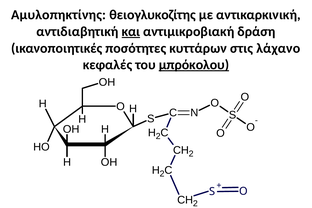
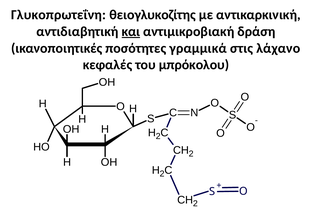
Αμυλοπηκτίνης: Αμυλοπηκτίνης -> Γλυκοπρωτεΐνη (59, 15)
κυττάρων: κυττάρων -> γραμμικά (198, 48)
μπρόκολου underline: present -> none (194, 65)
